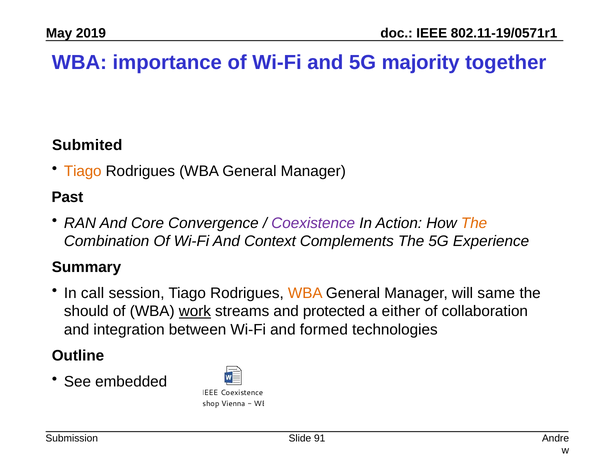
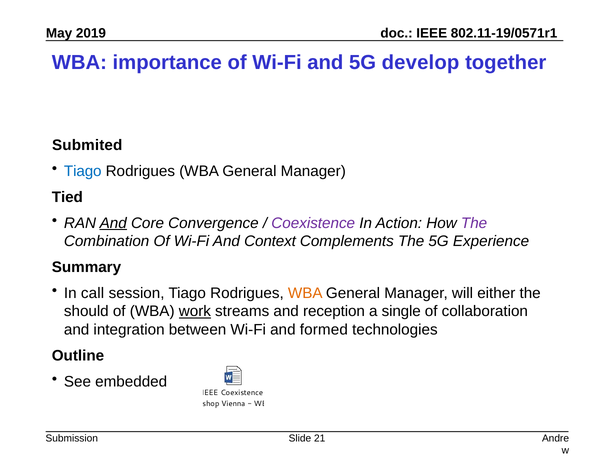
majority: majority -> develop (421, 62)
Tiago colour: orange -> blue (83, 171)
Past: Past -> Tied (67, 197)
And underline: none -> present (113, 223)
The colour: orange -> purple (474, 223)
same: same -> either (496, 293)
protected: protected -> reception (334, 311)
either: either -> single (401, 311)
91: 91 -> 21 (320, 438)
